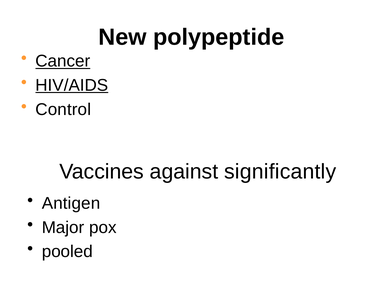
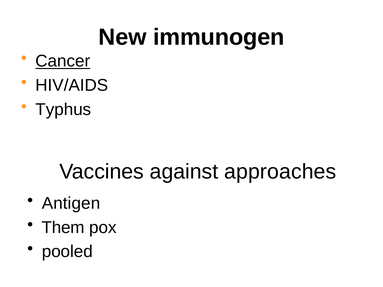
polypeptide: polypeptide -> immunogen (219, 37)
HIV/AIDS underline: present -> none (72, 85)
Control: Control -> Typhus (63, 110)
significantly: significantly -> approaches (280, 172)
Major: Major -> Them (63, 228)
